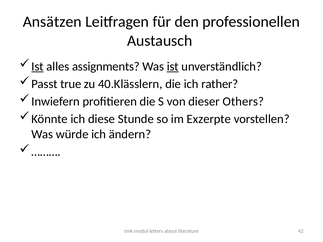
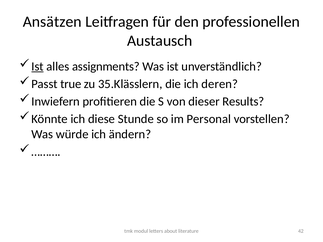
ist underline: present -> none (173, 67)
40.Klässlern: 40.Klässlern -> 35.Klässlern (130, 84)
rather: rather -> deren (220, 84)
Others: Others -> Results (243, 102)
Exzerpte: Exzerpte -> Personal (209, 119)
